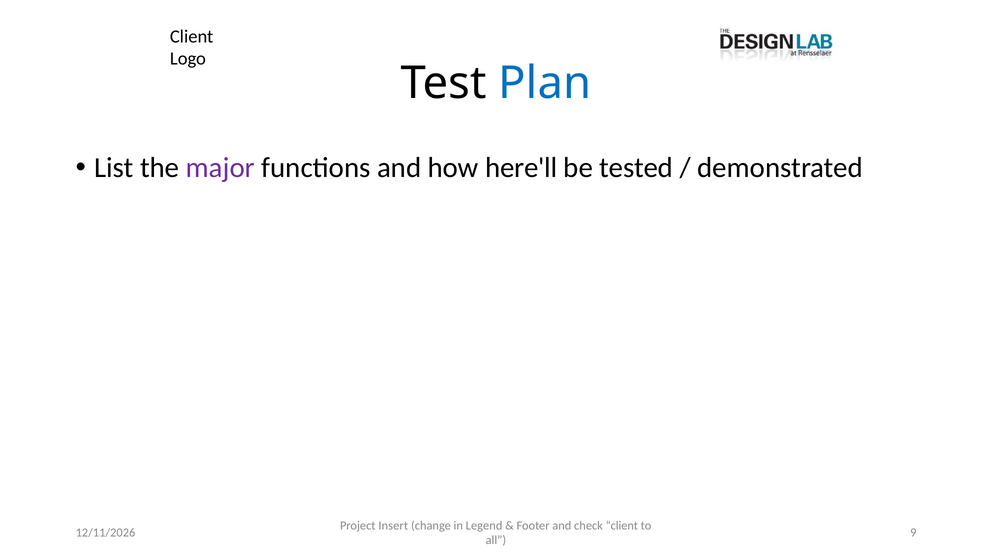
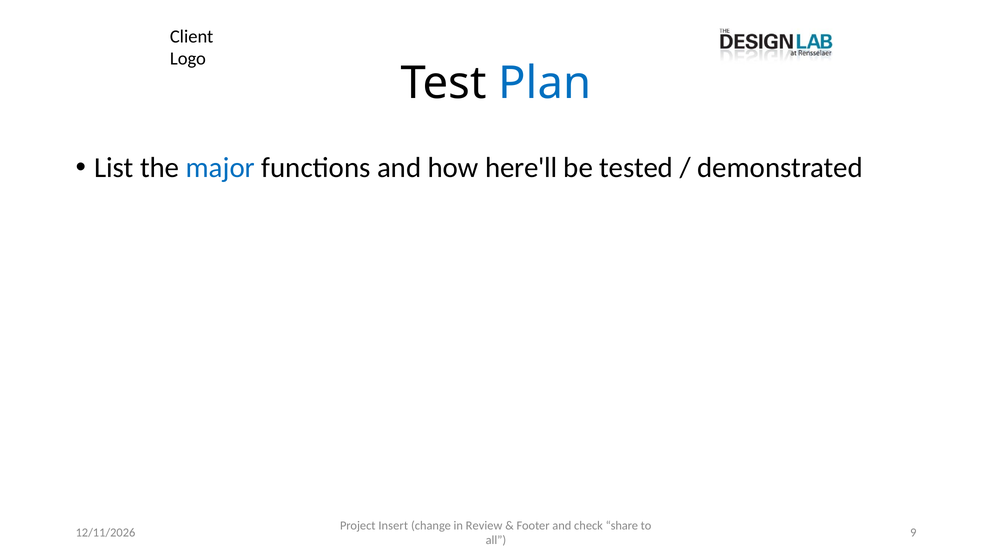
major colour: purple -> blue (220, 168)
Legend: Legend -> Review (484, 525)
check client: client -> share (622, 525)
